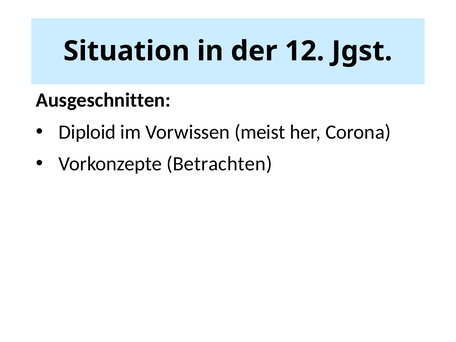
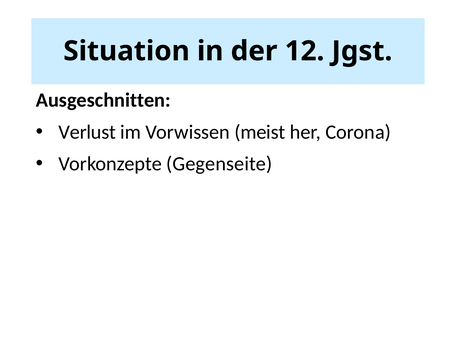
Diploid: Diploid -> Verlust (87, 132)
Betrachten: Betrachten -> Gegenseite (219, 164)
